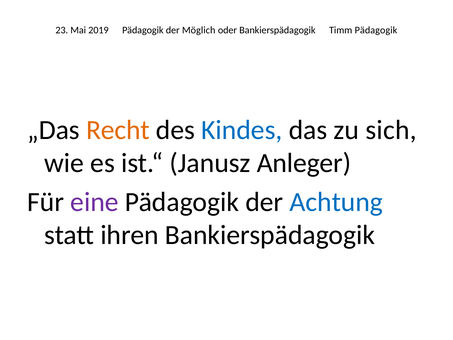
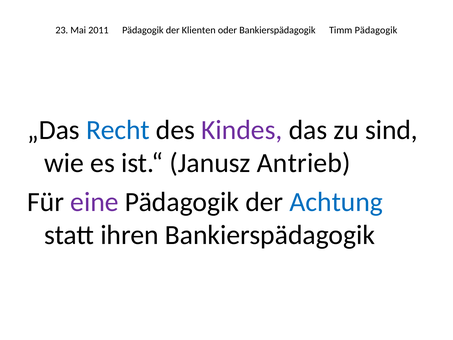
2019: 2019 -> 2011 (98, 30)
Möglich: Möglich -> Klienten (199, 30)
Recht colour: orange -> blue (118, 130)
Kindes colour: blue -> purple (242, 130)
sich: sich -> sind (391, 130)
Anleger: Anleger -> Antrieb (304, 163)
